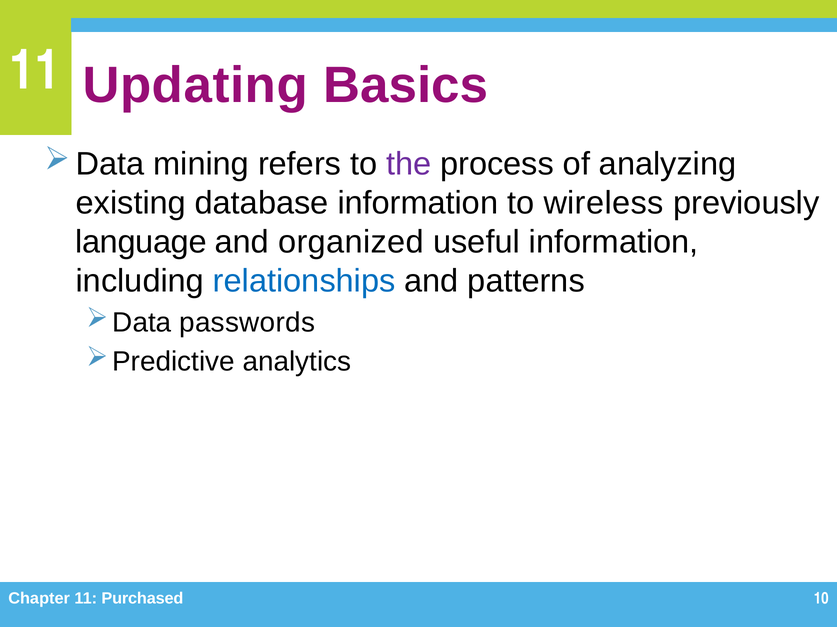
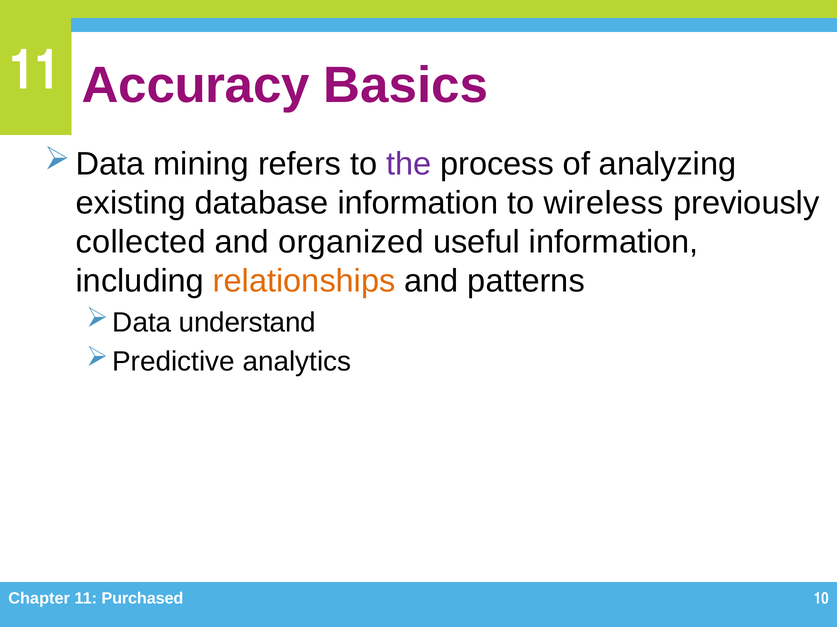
Updating: Updating -> Accuracy (196, 86)
language: language -> collected (141, 242)
relationships colour: blue -> orange (304, 282)
passwords: passwords -> understand (247, 323)
